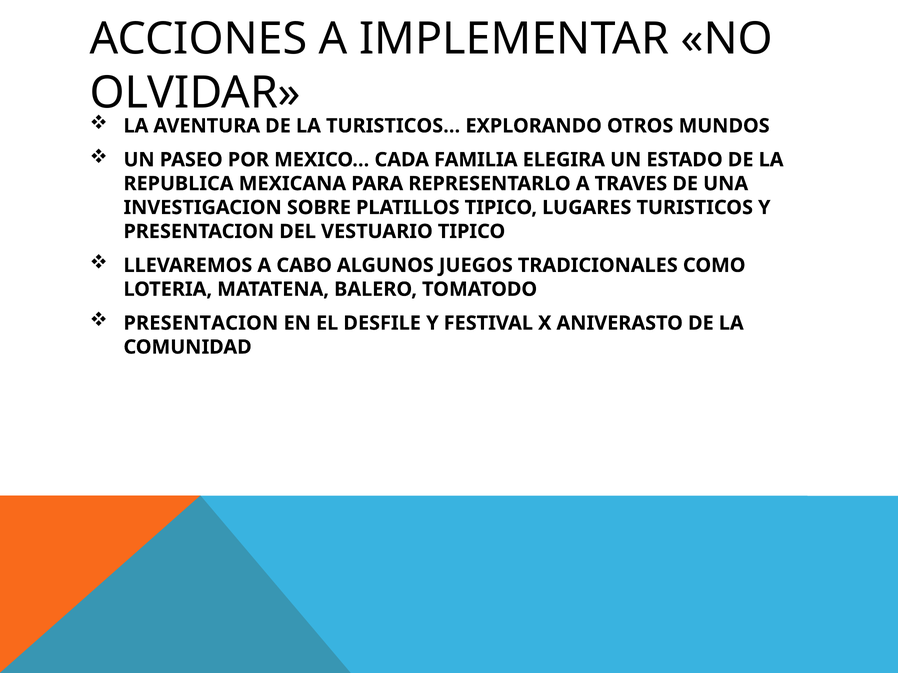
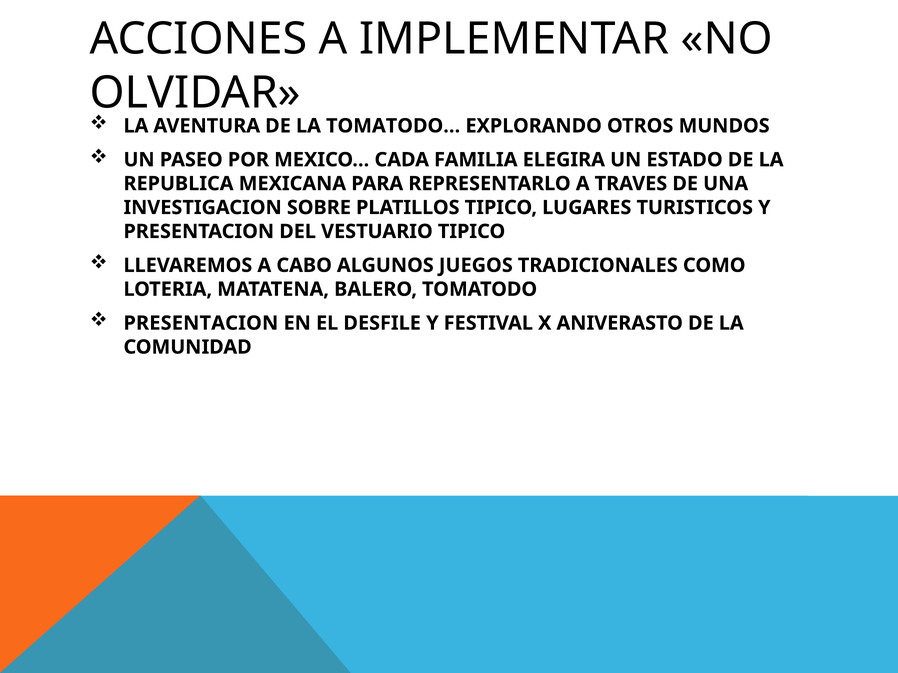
TURISTICOS…: TURISTICOS… -> TOMATODO… (393, 126)
